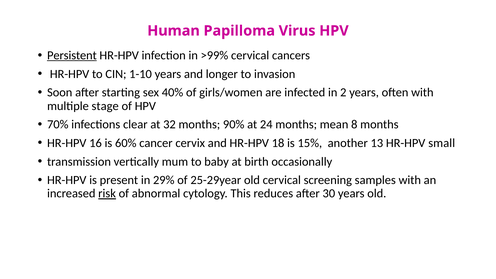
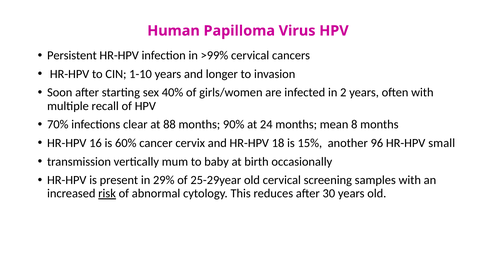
Persistent underline: present -> none (72, 55)
stage: stage -> recall (105, 106)
32: 32 -> 88 (169, 124)
13: 13 -> 96 (377, 143)
